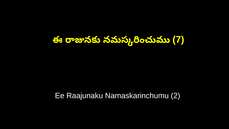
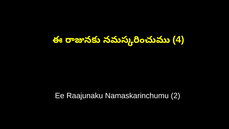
7: 7 -> 4 (178, 40)
